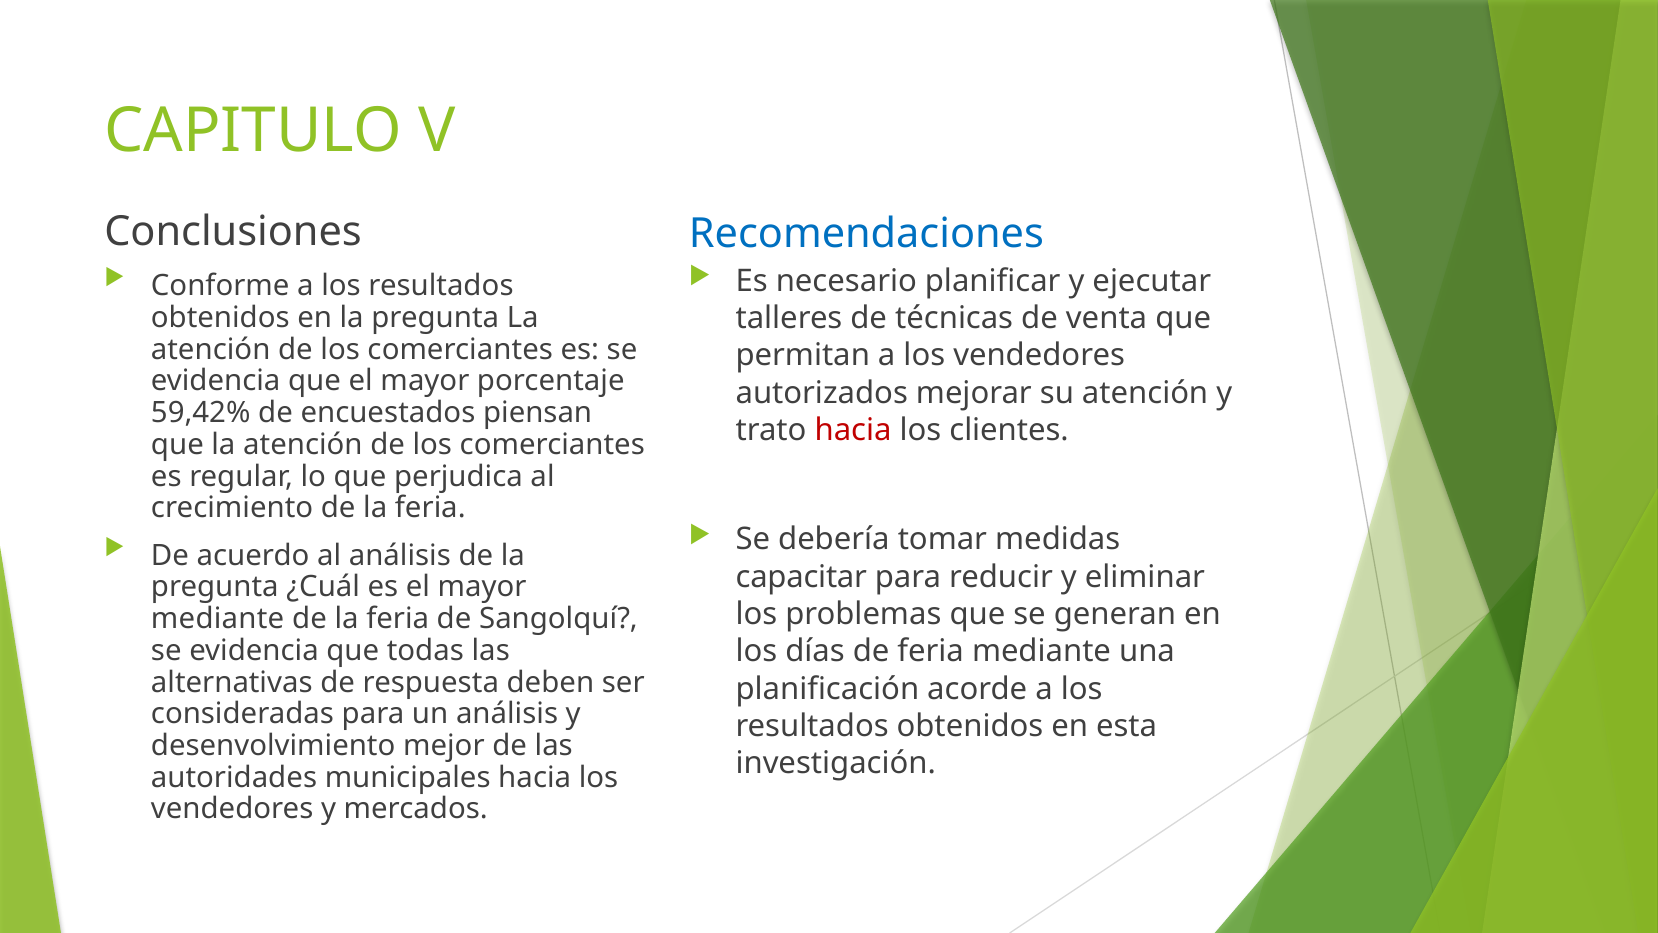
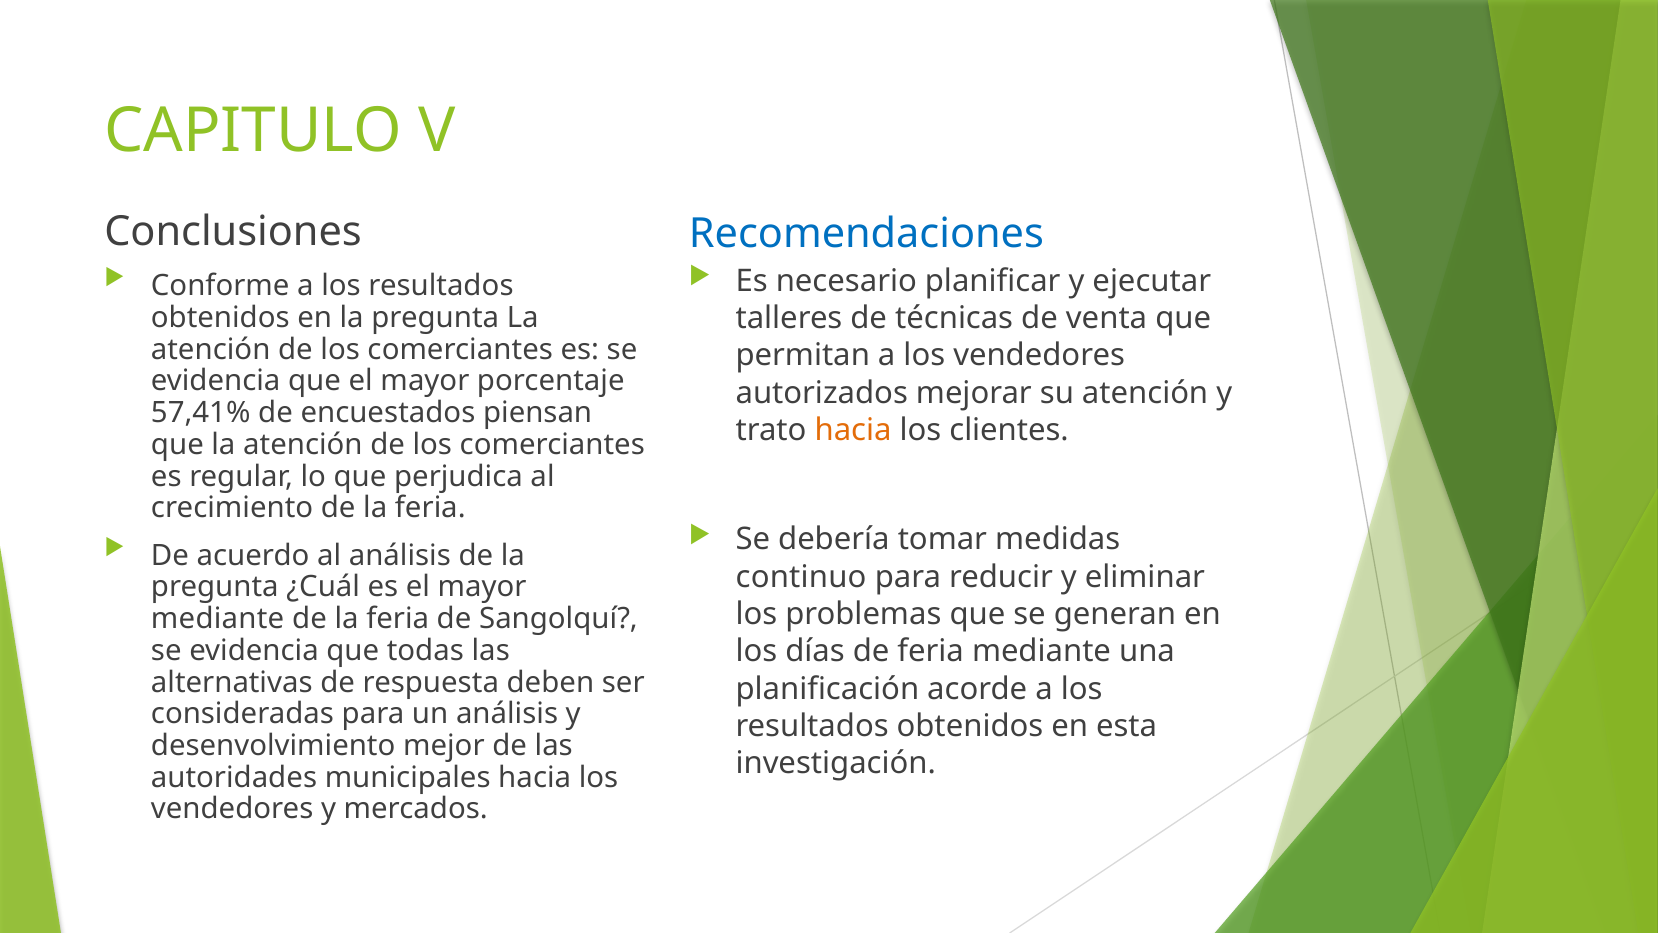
59,42%: 59,42% -> 57,41% (201, 413)
hacia colour: red -> orange (853, 430)
capacitar: capacitar -> continuo (801, 577)
